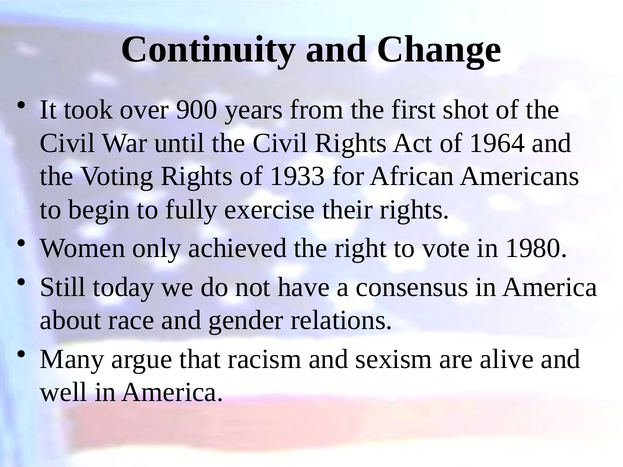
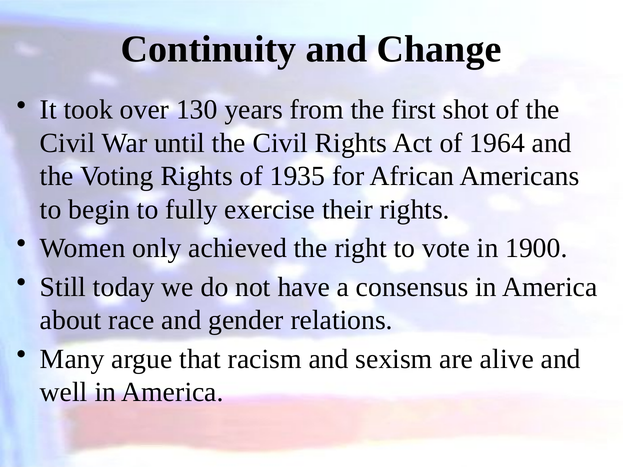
900: 900 -> 130 (197, 110)
1933: 1933 -> 1935 (297, 176)
1980: 1980 -> 1900 (536, 248)
